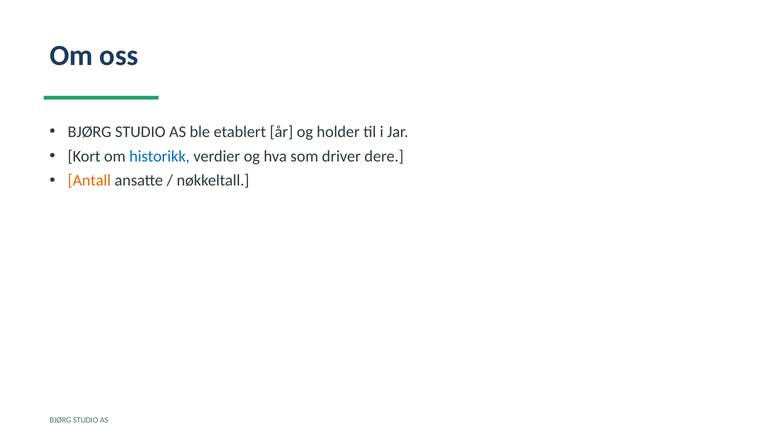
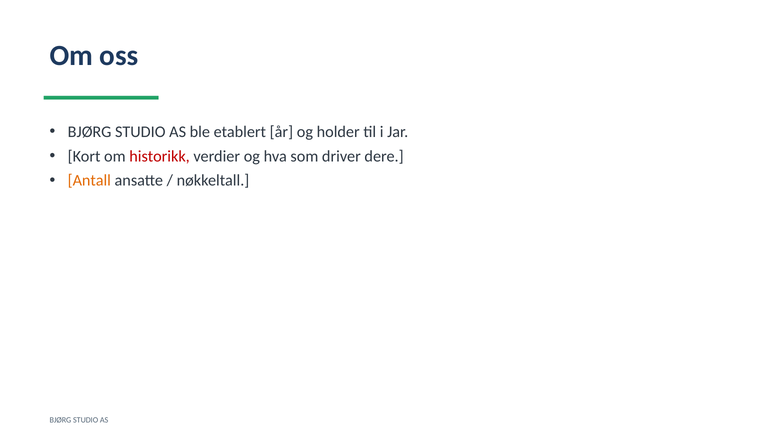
historikk colour: blue -> red (160, 156)
